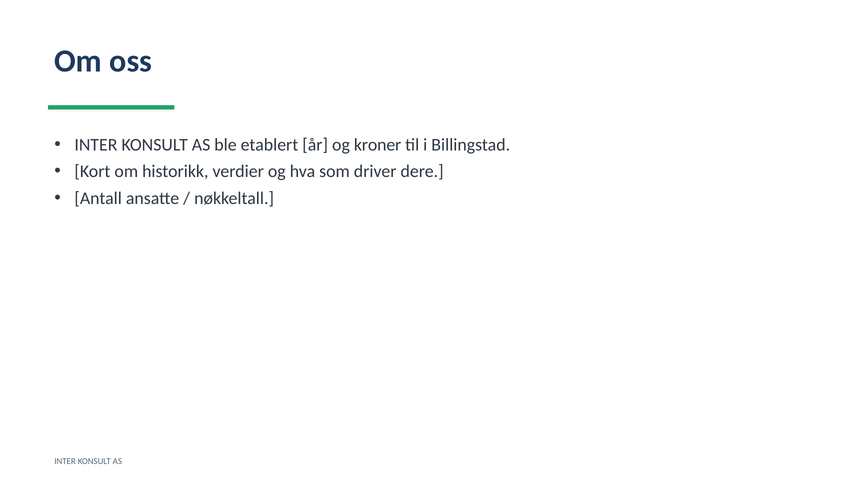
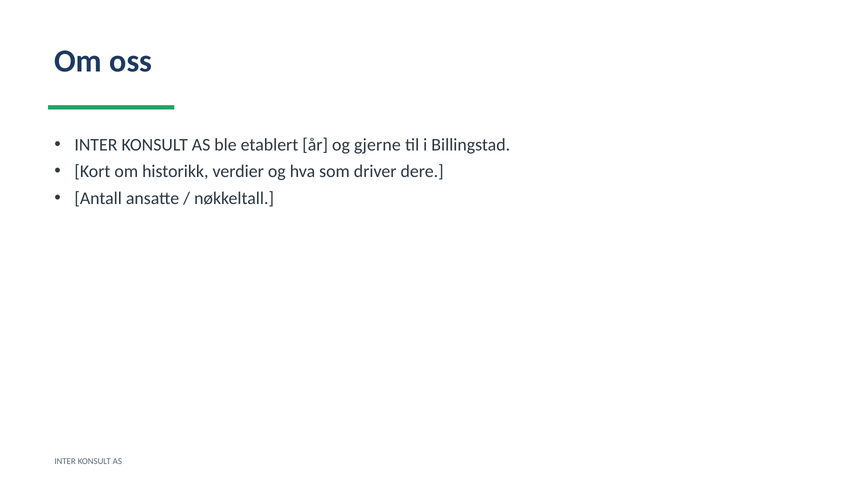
kroner: kroner -> gjerne (377, 145)
